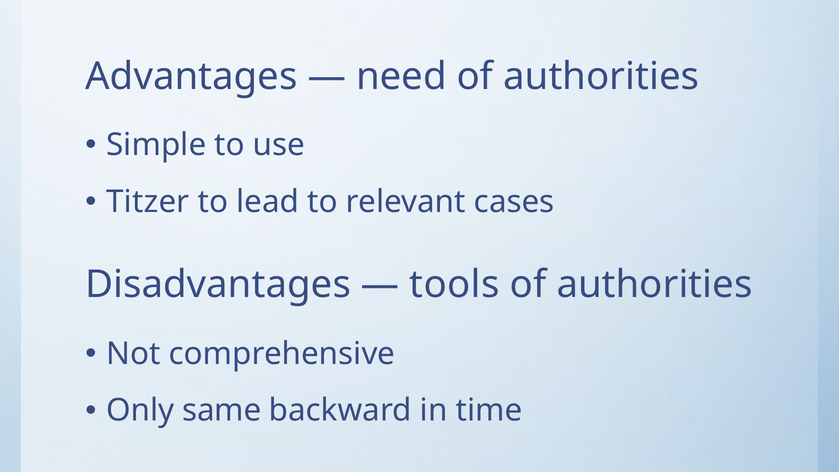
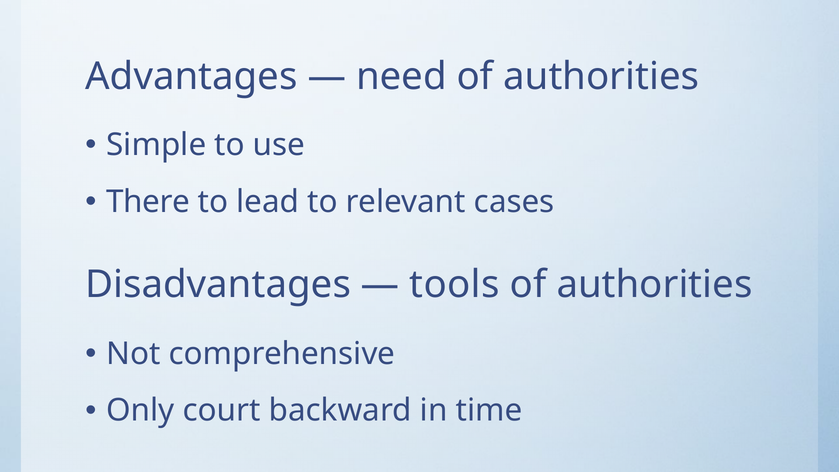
Titzer: Titzer -> There (148, 202)
same: same -> court (222, 411)
